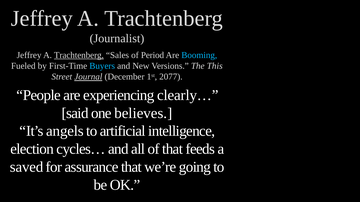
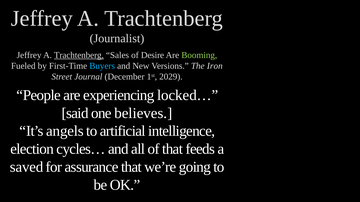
Period: Period -> Desire (152, 55)
Booming colour: light blue -> light green (199, 55)
This: This -> Iron (215, 66)
Journal underline: present -> none (88, 77)
2077: 2077 -> 2029 (171, 77)
clearly…: clearly… -> locked… (188, 95)
